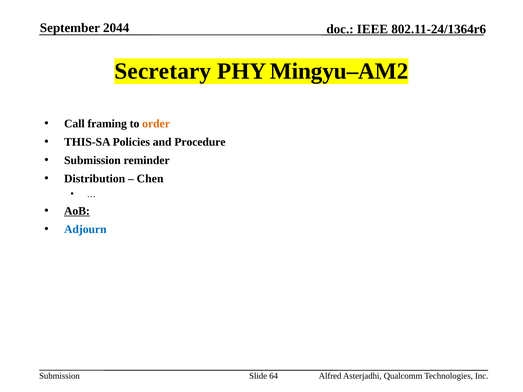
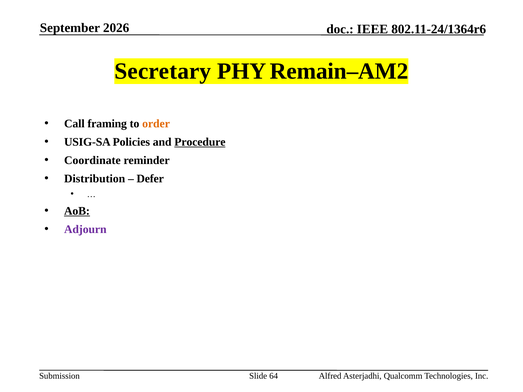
2044: 2044 -> 2026 (116, 28)
Mingyu–AM2: Mingyu–AM2 -> Remain–AM2 (339, 71)
THIS-SA: THIS-SA -> USIG-SA (87, 142)
Procedure underline: none -> present (200, 142)
Submission: Submission -> Coordinate (92, 160)
Chen: Chen -> Defer (150, 179)
Adjourn colour: blue -> purple (85, 229)
